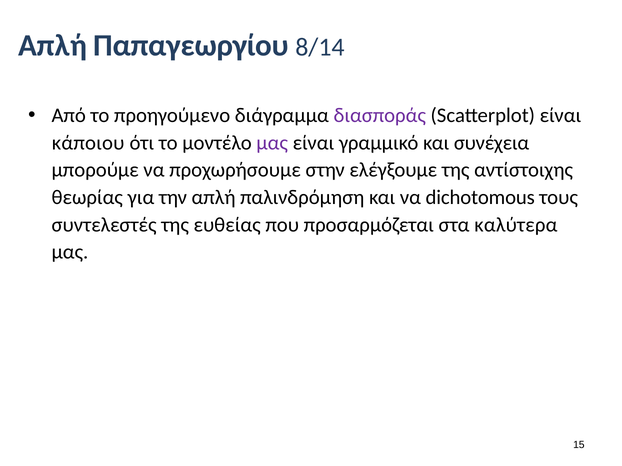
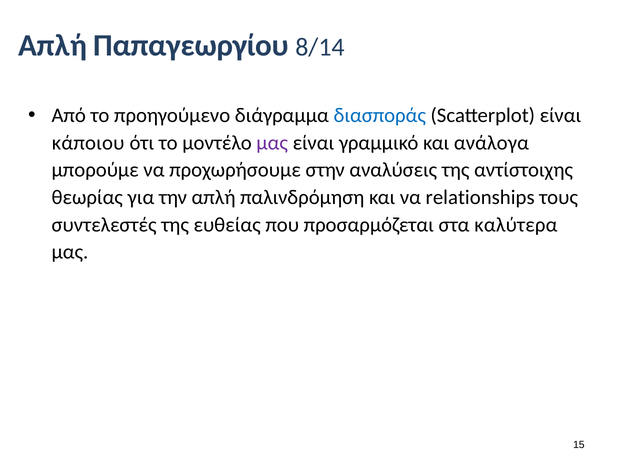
διασποράς colour: purple -> blue (380, 116)
συνέχεια: συνέχεια -> ανάλογα (491, 143)
ελέγξουμε: ελέγξουμε -> αναλύσεις (393, 170)
dichotomous: dichotomous -> relationships (480, 198)
